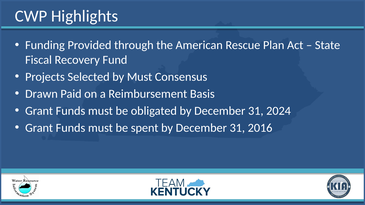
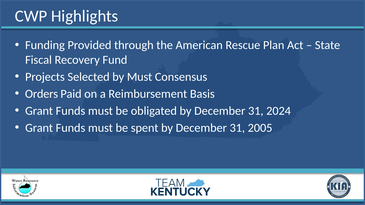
Drawn: Drawn -> Orders (42, 94)
2016: 2016 -> 2005 (260, 128)
